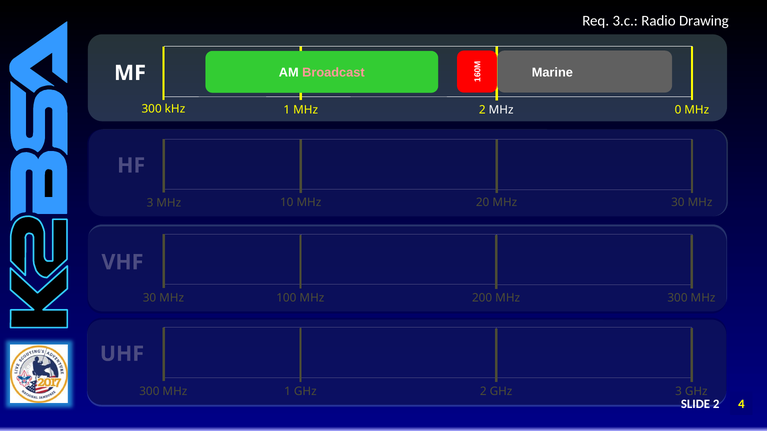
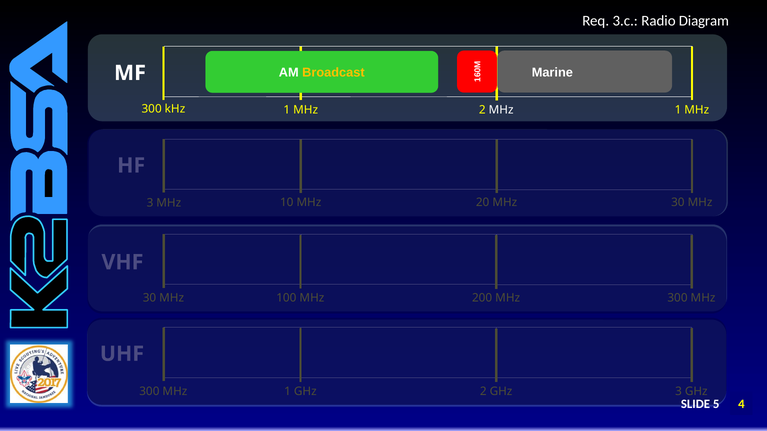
Drawing: Drawing -> Diagram (704, 21)
Broadcast colour: pink -> yellow (333, 73)
kHz 0: 0 -> 1 (678, 110)
SLIDE 2: 2 -> 5 (716, 404)
